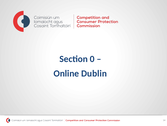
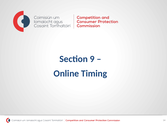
0: 0 -> 9 (92, 59)
Dublin: Dublin -> Timing (94, 73)
